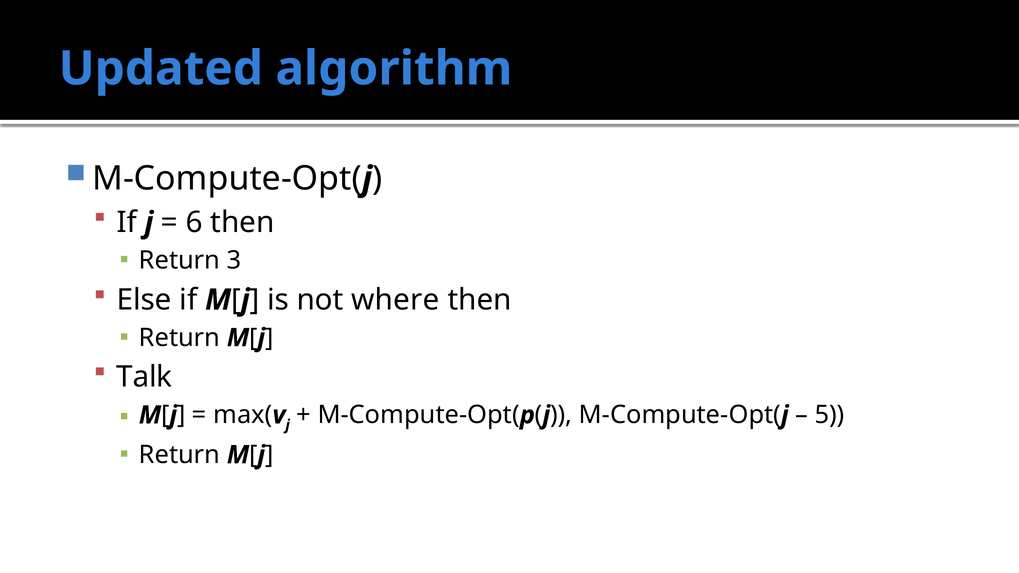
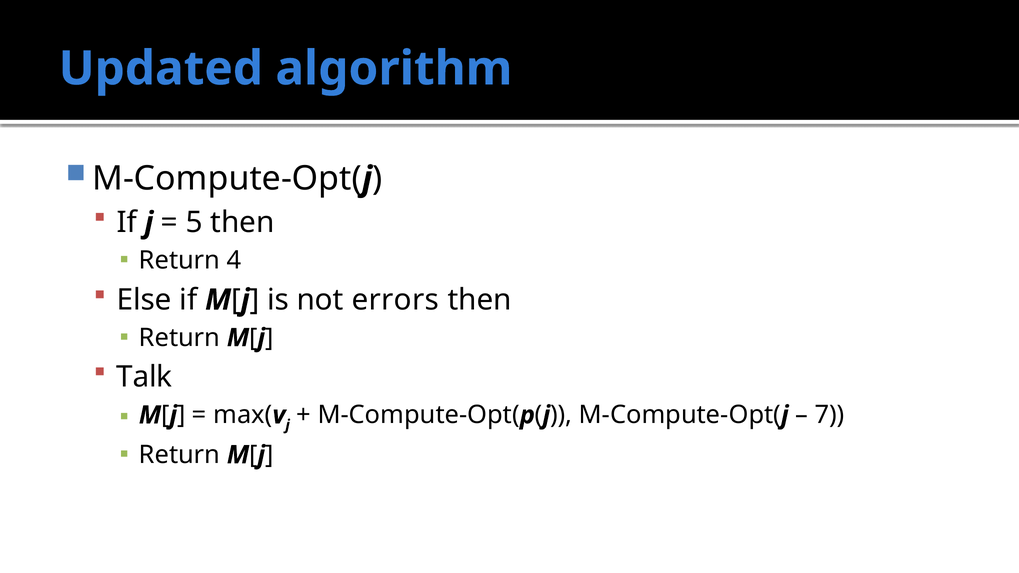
6: 6 -> 5 (194, 223)
3: 3 -> 4 (234, 261)
where: where -> errors (395, 300)
5: 5 -> 7 (829, 415)
